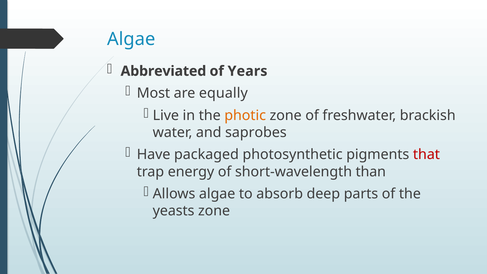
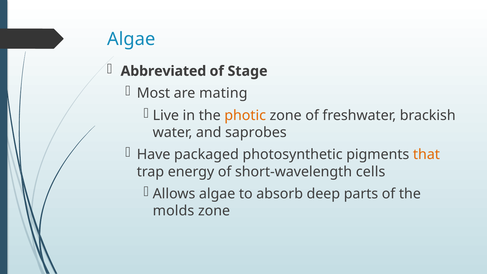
Years: Years -> Stage (248, 71)
equally: equally -> mating (223, 93)
that colour: red -> orange (426, 155)
than: than -> cells (371, 172)
yeasts: yeasts -> molds (173, 211)
